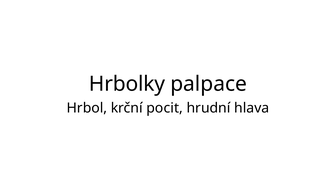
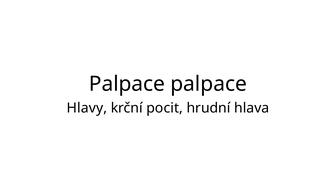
Hrbolky: Hrbolky -> Palpace (127, 84)
Hrbol: Hrbol -> Hlavy (87, 108)
